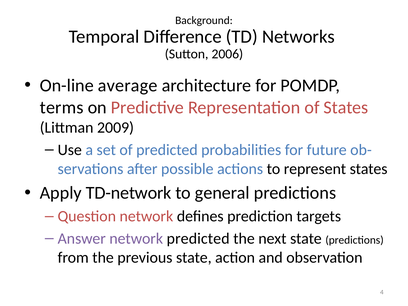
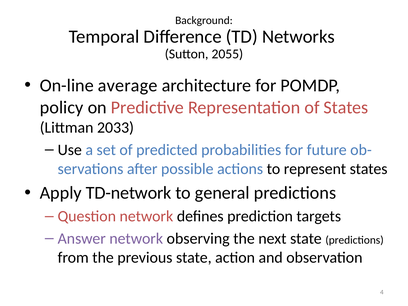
2006: 2006 -> 2055 (227, 54)
terms: terms -> policy (62, 107)
2009: 2009 -> 2033 (115, 128)
network predicted: predicted -> observing (198, 239)
